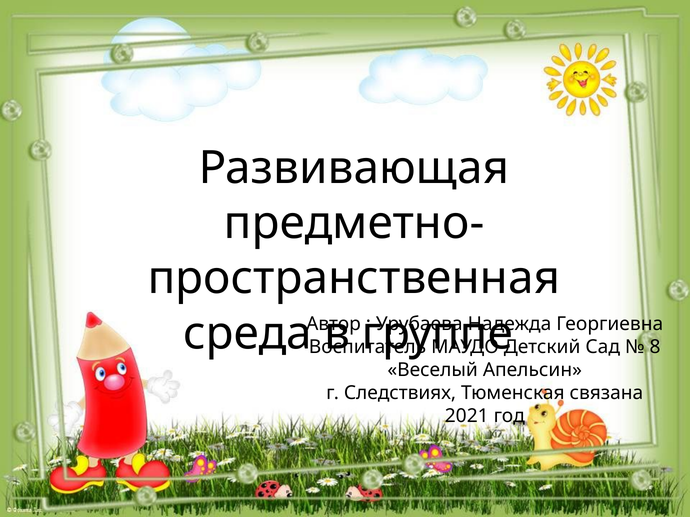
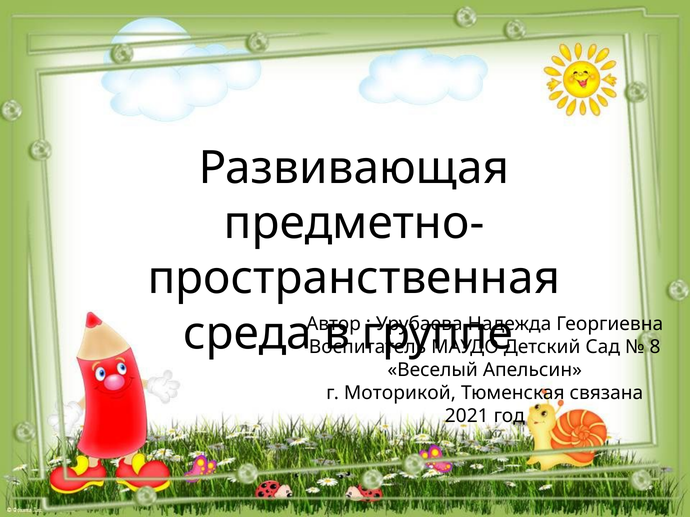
Следствиях: Следствиях -> Моторикой (400, 393)
